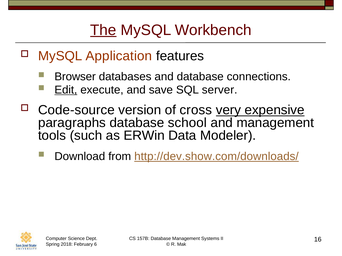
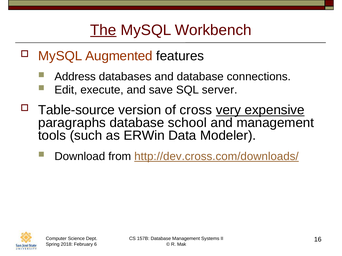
Application: Application -> Augmented (119, 56)
Browser: Browser -> Address (75, 77)
Edit underline: present -> none (66, 90)
Code-source: Code-source -> Table-source (76, 110)
http://dev.show.com/downloads/: http://dev.show.com/downloads/ -> http://dev.cross.com/downloads/ (216, 157)
